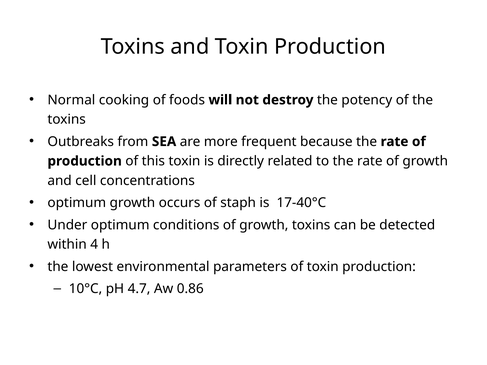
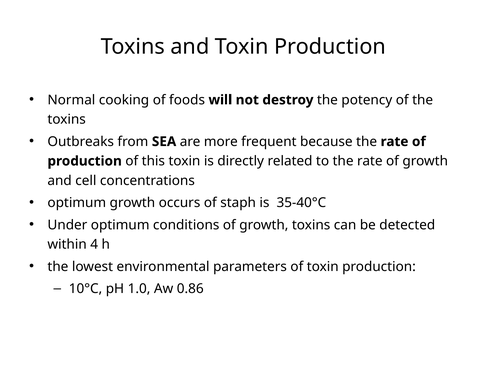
17-40°C: 17-40°C -> 35-40°C (301, 203)
4.7: 4.7 -> 1.0 (139, 289)
